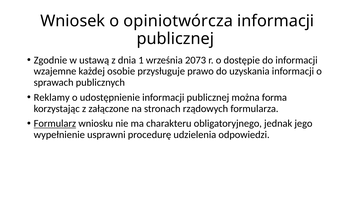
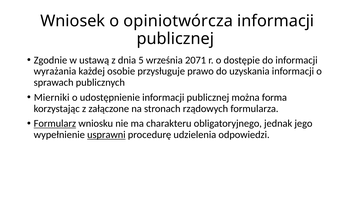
1: 1 -> 5 (141, 60)
2073: 2073 -> 2071 (196, 60)
wzajemne: wzajemne -> wyrażania (55, 71)
Reklamy: Reklamy -> Mierniki (52, 97)
usprawni underline: none -> present (106, 135)
